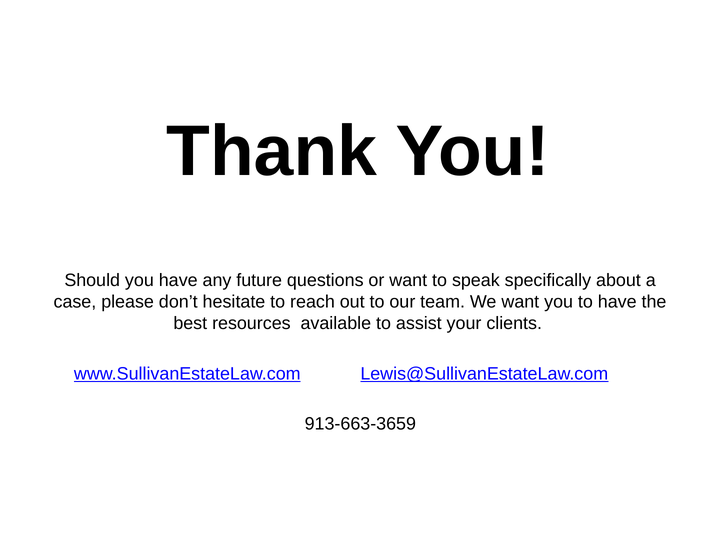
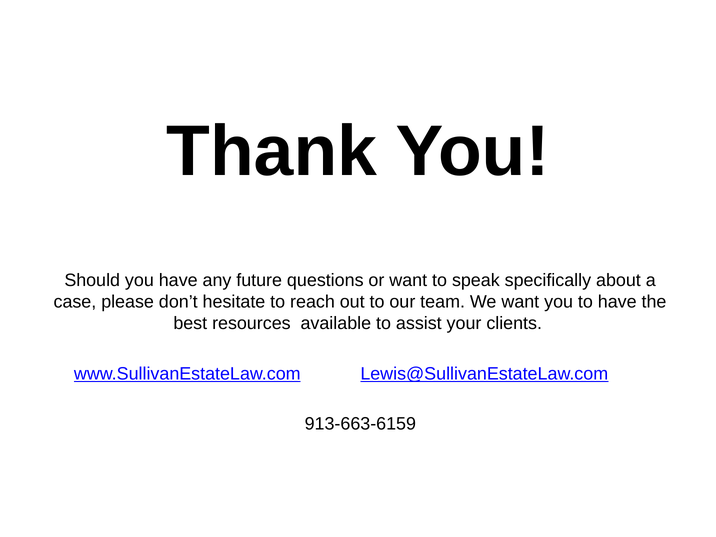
913-663-3659: 913-663-3659 -> 913-663-6159 (360, 424)
